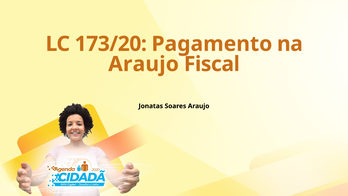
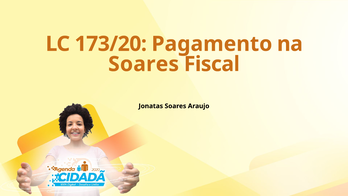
Araujo: Araujo -> Soares (144, 64)
